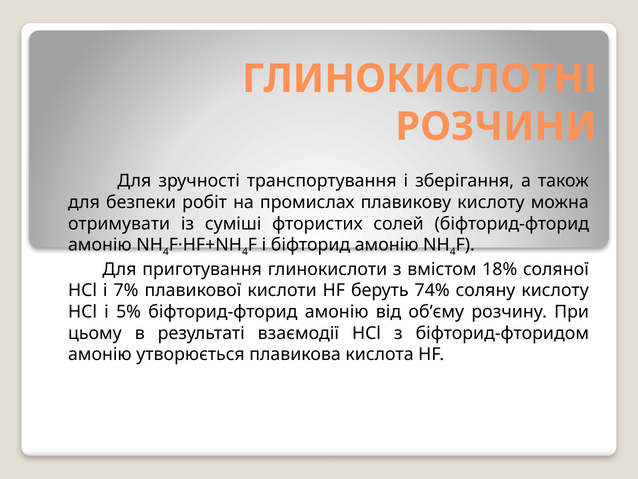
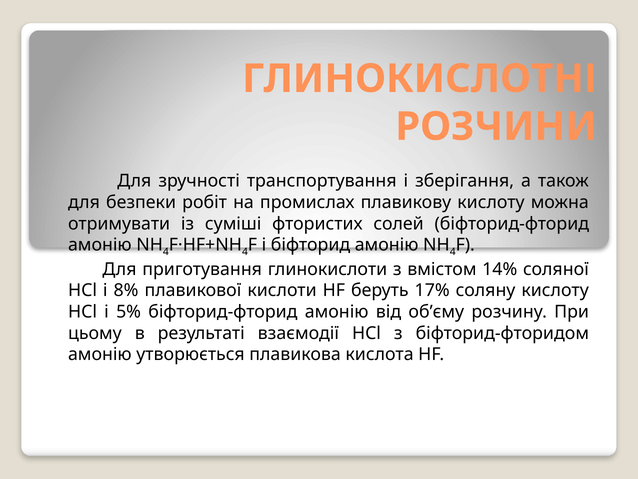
18%: 18% -> 14% (500, 269)
7%: 7% -> 8% (126, 290)
74%: 74% -> 17% (432, 290)
